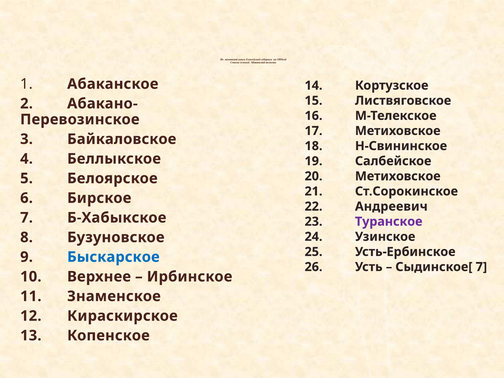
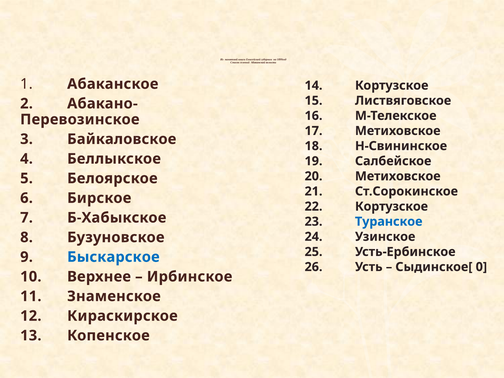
22 Андреевич: Андреевич -> Кортузское (391, 206)
Туранское colour: purple -> blue (389, 222)
Сыдинское[ 7: 7 -> 0 (481, 267)
